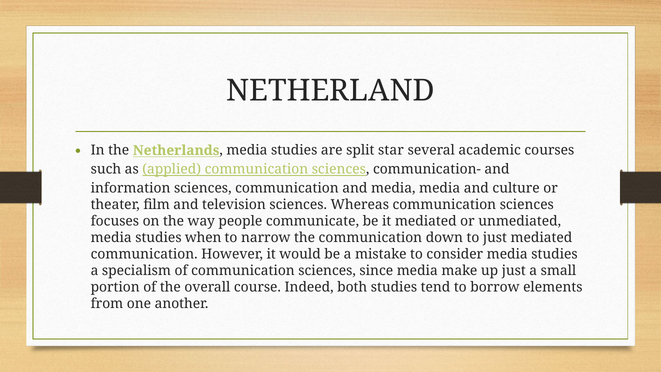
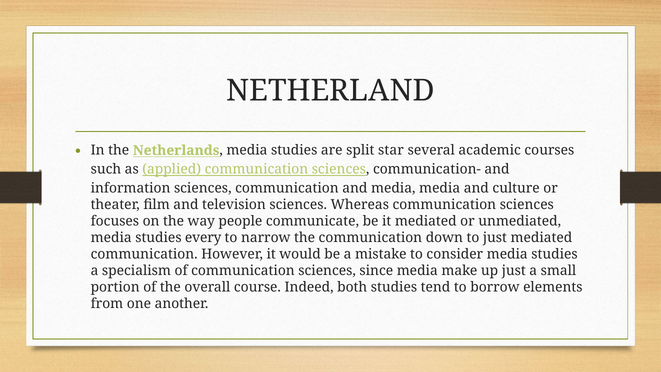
when: when -> every (203, 238)
